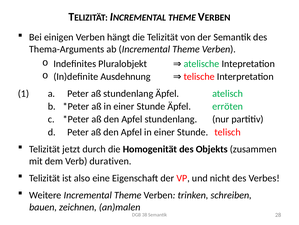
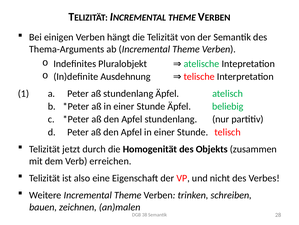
erröten: erröten -> beliebig (228, 106)
durativen: durativen -> erreichen (110, 161)
